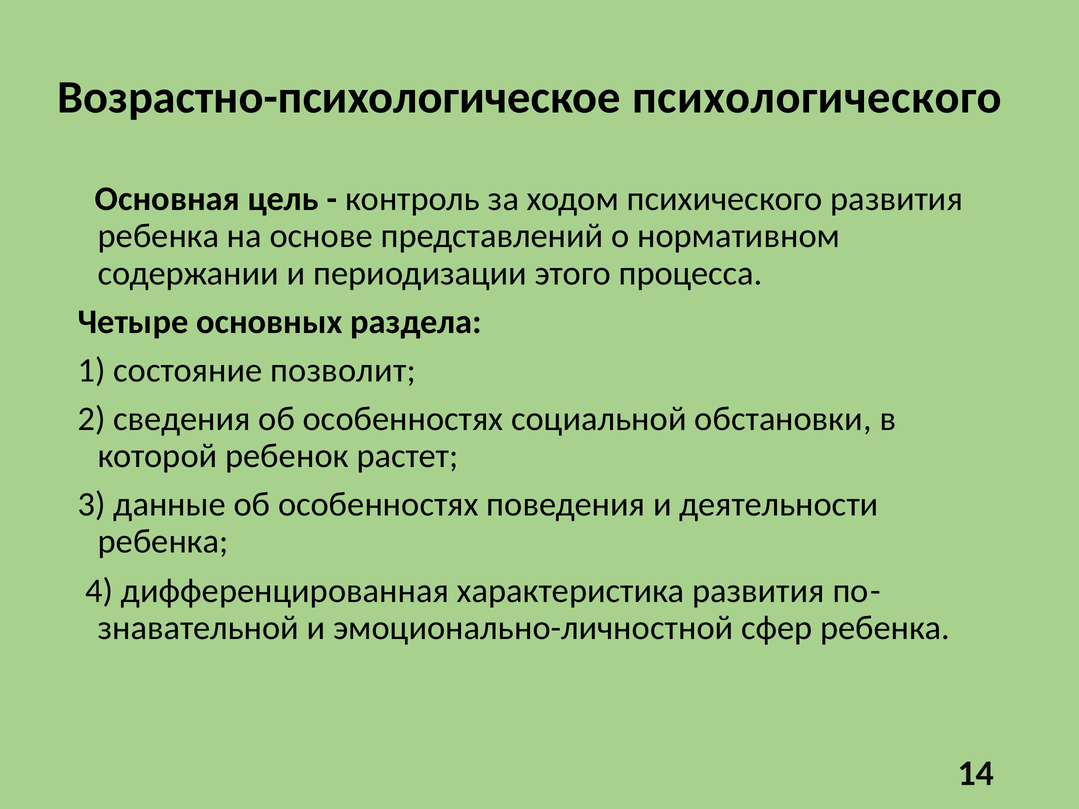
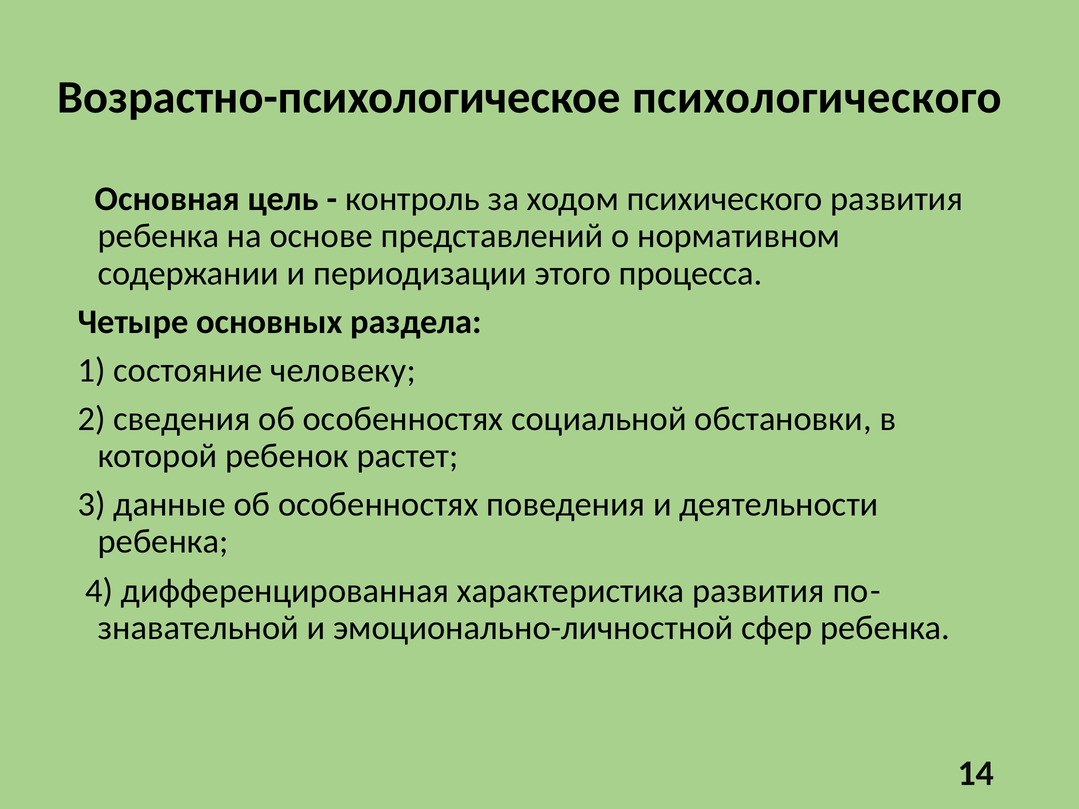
позволит: позволит -> человеку (343, 370)
